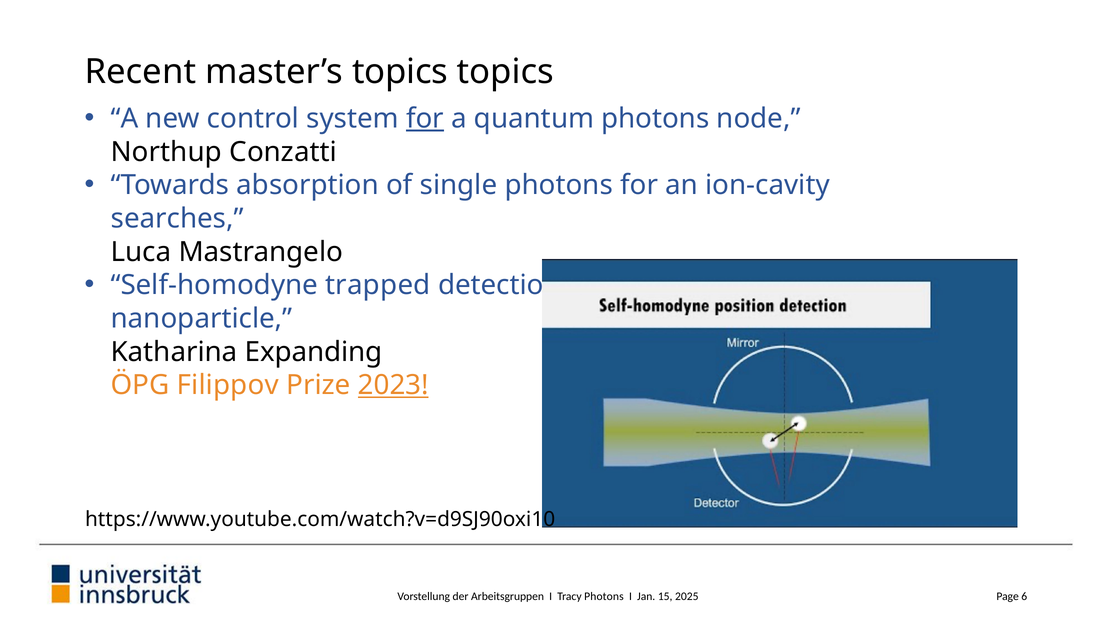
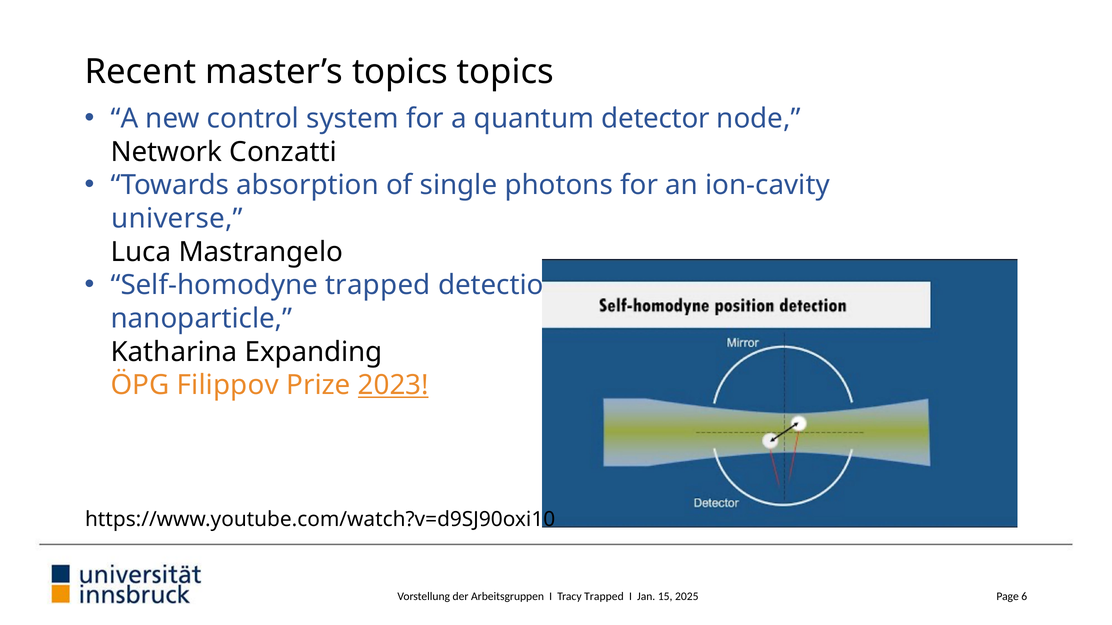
for underline: present -> none (425, 119)
quantum photons: photons -> detector (655, 119)
Northup: Northup -> Network (166, 152)
searches: searches -> universe (177, 219)
Tracy Photons: Photons -> Trapped (604, 597)
